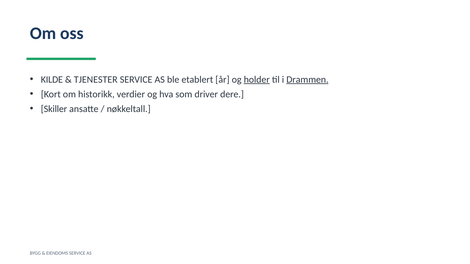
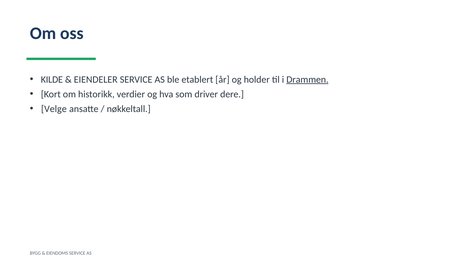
TJENESTER: TJENESTER -> EIENDELER (96, 80)
holder underline: present -> none (257, 80)
Skiller: Skiller -> Velge (54, 109)
